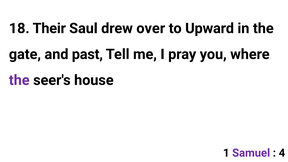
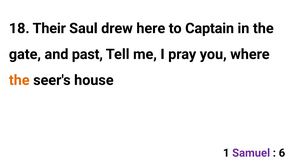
over: over -> here (151, 28)
Upward: Upward -> Captain (210, 28)
the colour: purple -> orange (19, 80)
4: 4 -> 6 (282, 153)
